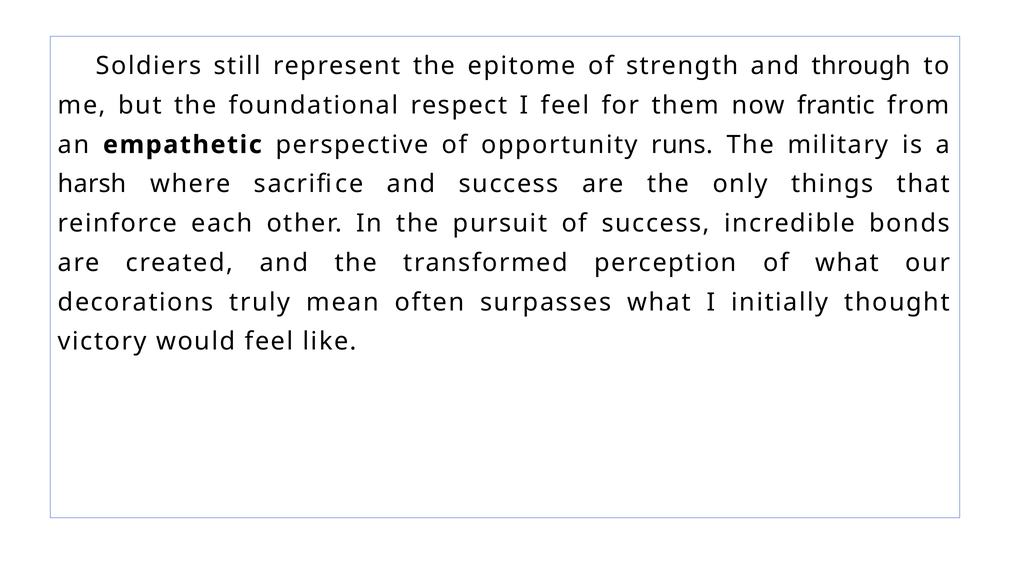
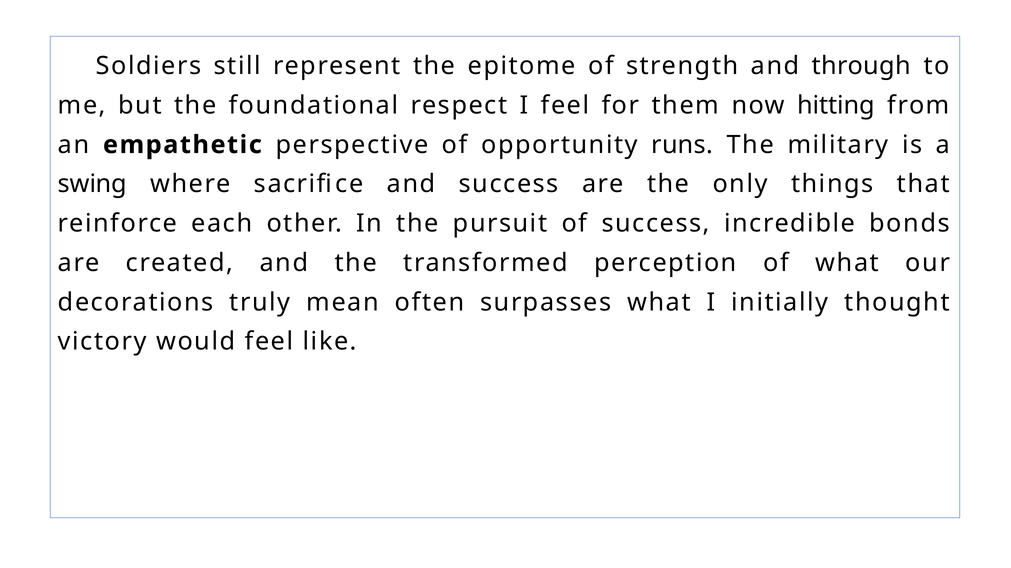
frantic: frantic -> hitting (836, 106)
harsh: harsh -> swing (92, 184)
